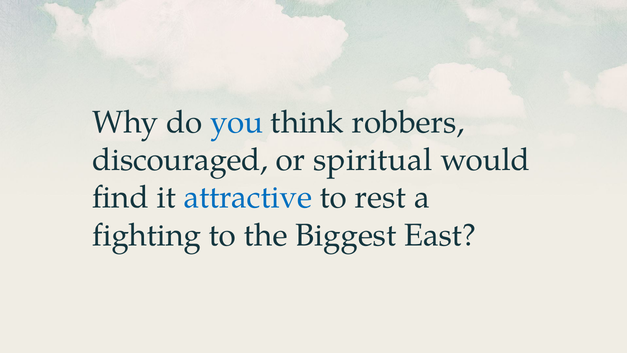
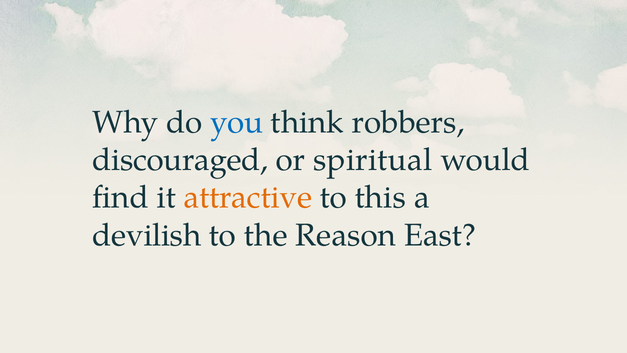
attractive colour: blue -> orange (248, 197)
rest: rest -> this (380, 197)
fighting: fighting -> devilish (147, 235)
Biggest: Biggest -> Reason (346, 235)
